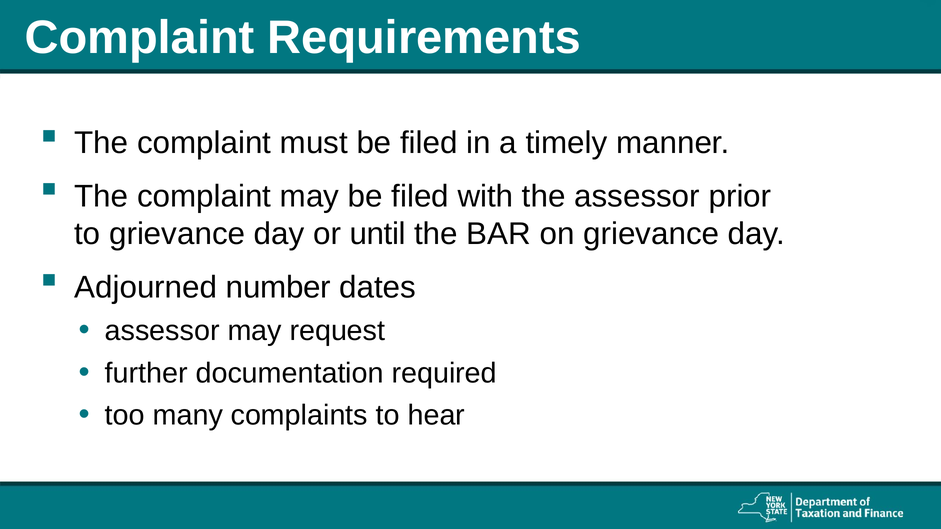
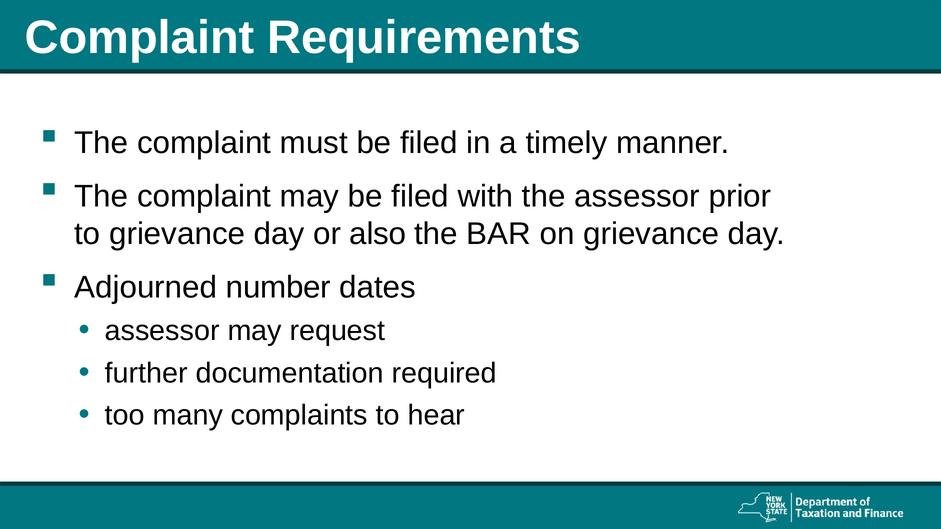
until: until -> also (378, 234)
